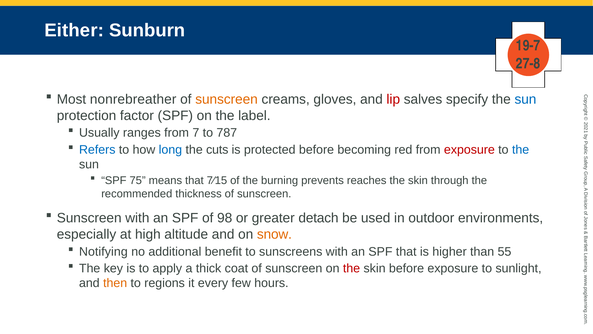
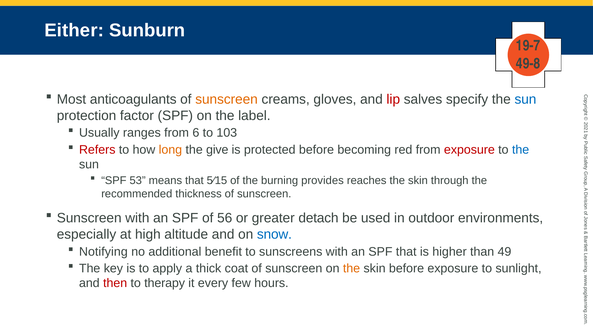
27-8: 27-8 -> 49-8 (528, 63)
nonrebreather: nonrebreather -> anticoagulants (133, 99)
7: 7 -> 6 (196, 133)
787: 787 -> 103 (227, 133)
Refers colour: blue -> red (97, 149)
long colour: blue -> orange (170, 149)
cuts: cuts -> give (217, 149)
75: 75 -> 53 (138, 180)
7⁄15: 7⁄15 -> 5⁄15 (217, 180)
prevents: prevents -> provides (322, 180)
98: 98 -> 56 (225, 218)
snow colour: orange -> blue (274, 234)
55: 55 -> 49 (504, 251)
the colour: red -> orange (352, 268)
then colour: orange -> red (115, 283)
regions: regions -> therapy (165, 283)
